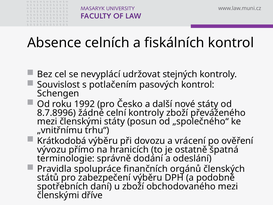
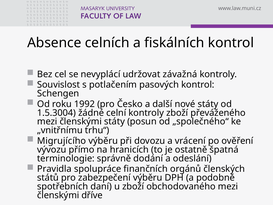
stejných: stejných -> závažná (180, 74)
8.7.8996: 8.7.8996 -> 1.5.3004 (57, 113)
Krátkodobá: Krátkodobá -> Migrujícího (62, 141)
